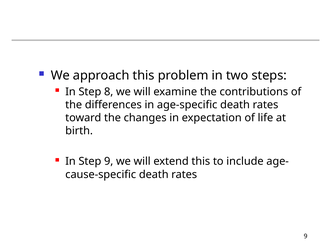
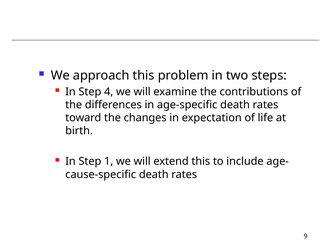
8: 8 -> 4 (109, 92)
Step 9: 9 -> 1 (109, 162)
